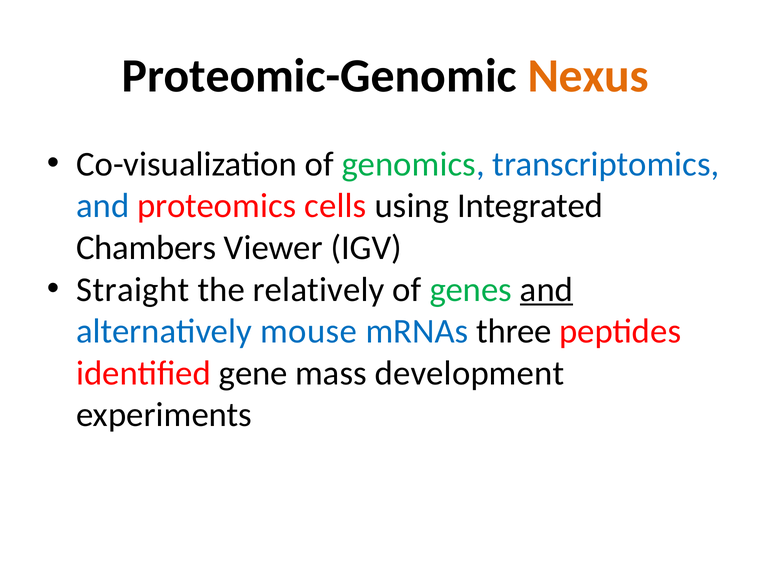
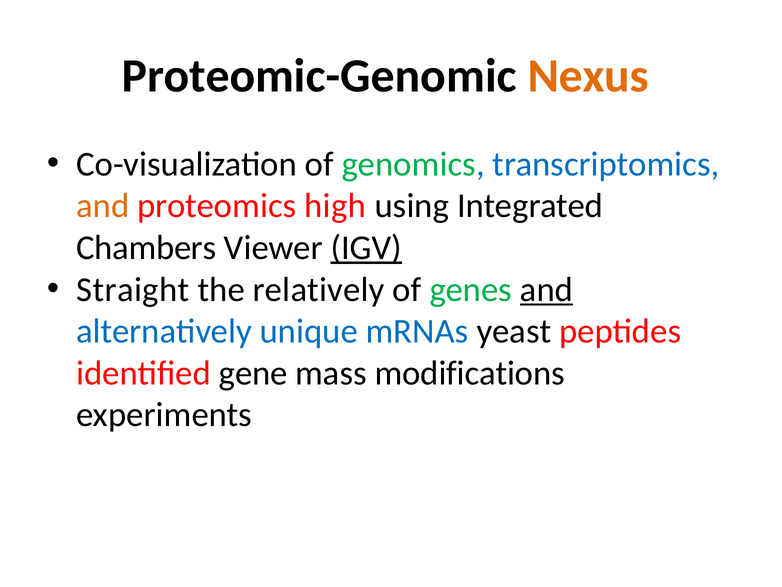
and colour: blue -> orange (103, 206)
cells: cells -> high (335, 206)
IGV underline: none -> present (366, 248)
mouse: mouse -> unique (309, 331)
three: three -> yeast (514, 331)
development: development -> modifications (470, 373)
